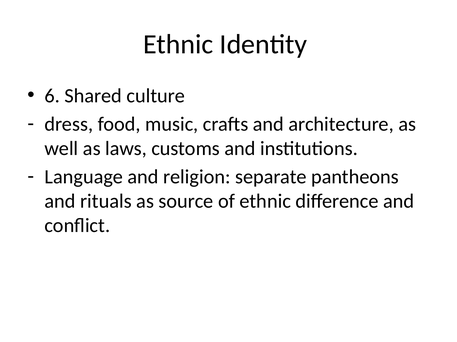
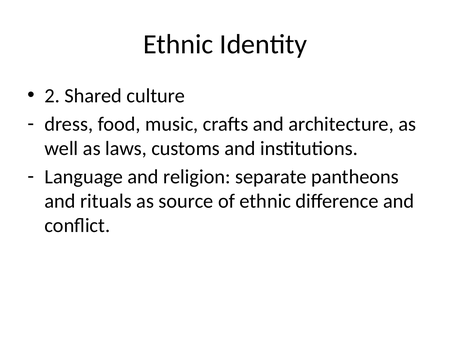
6: 6 -> 2 (52, 96)
